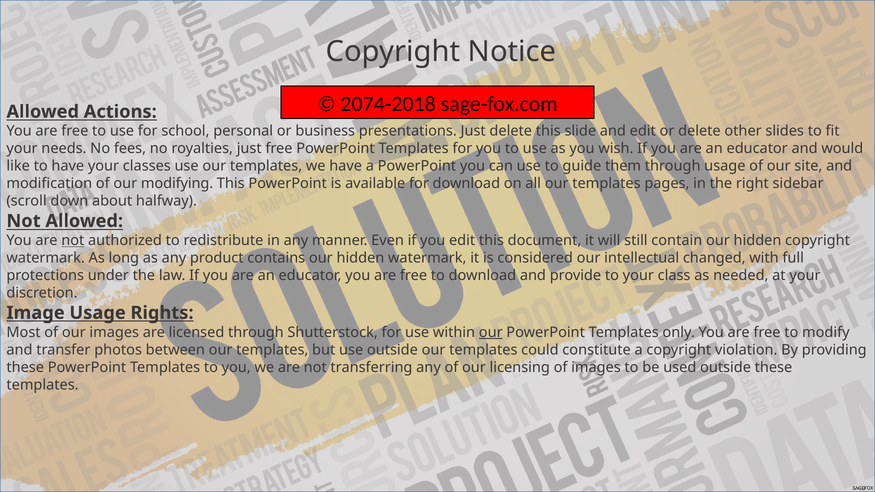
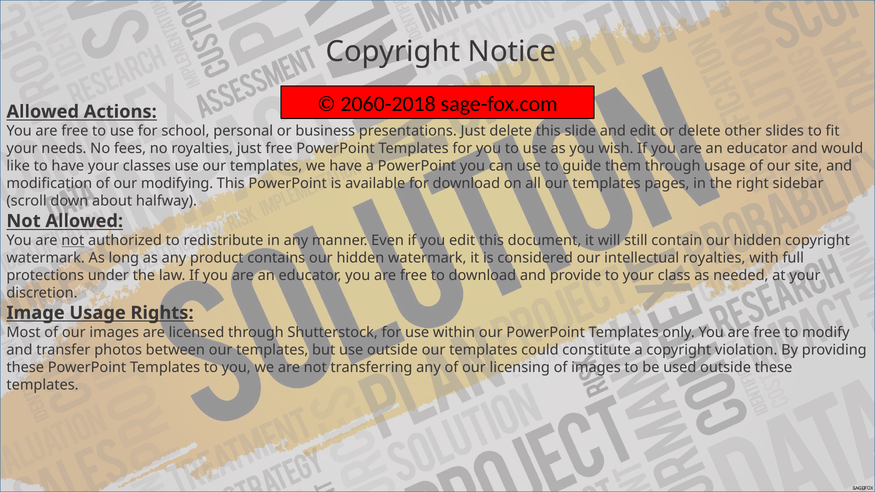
2074-2018: 2074-2018 -> 2060-2018 (388, 104)
intellectual changed: changed -> royalties (714, 258)
our underline: present -> none (491, 332)
